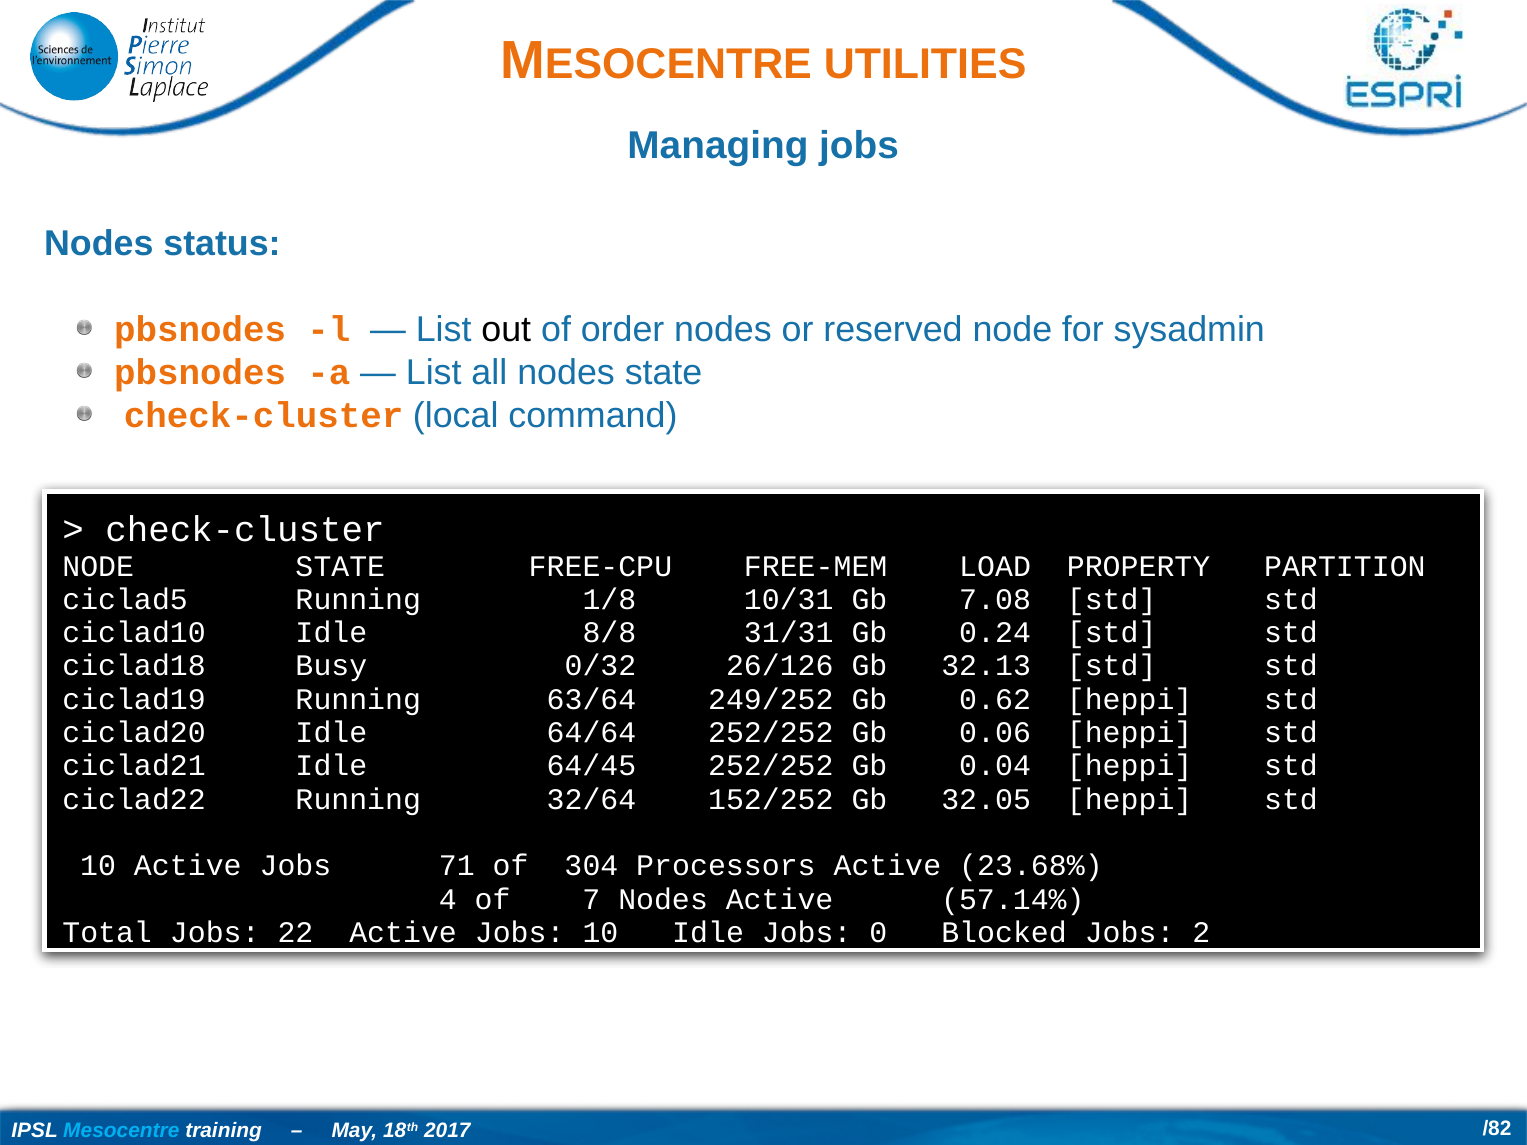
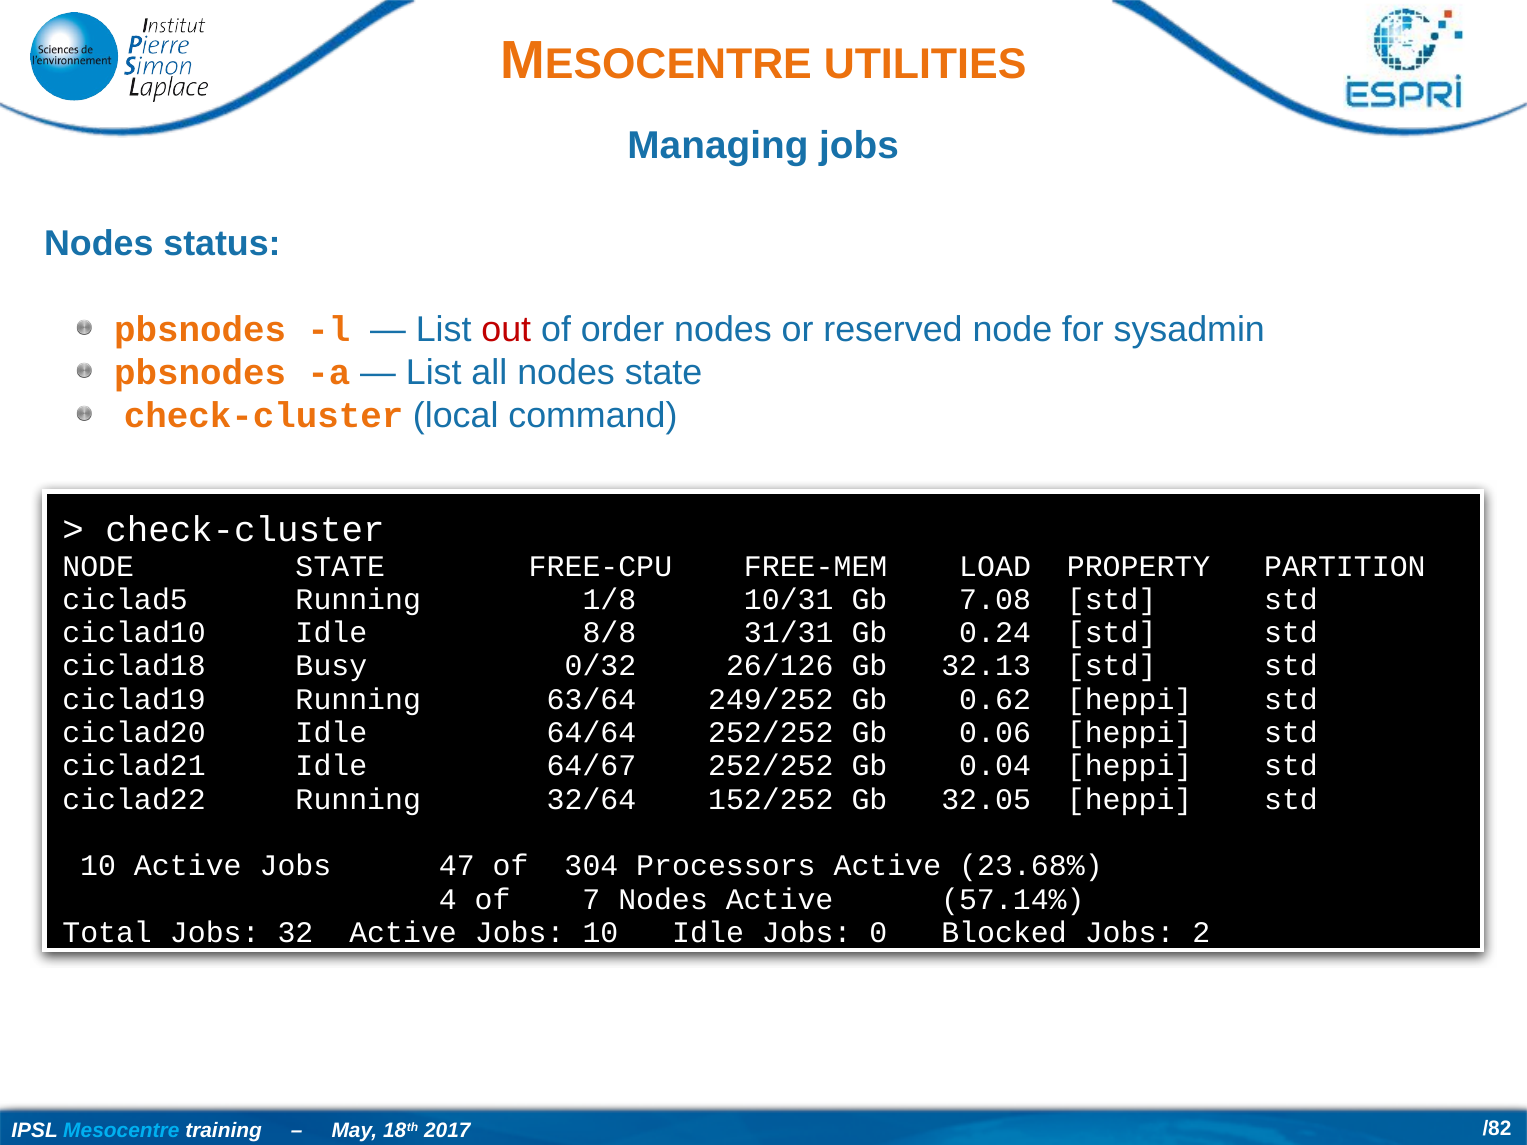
out colour: black -> red (506, 330)
64/45: 64/45 -> 64/67 (591, 766)
71: 71 -> 47 (457, 866)
22: 22 -> 32 (295, 933)
